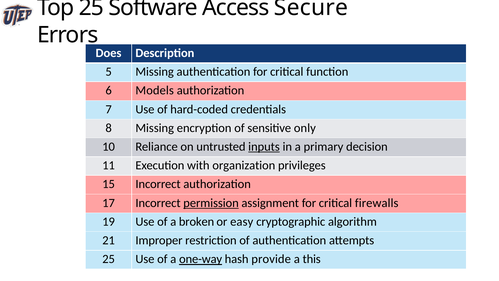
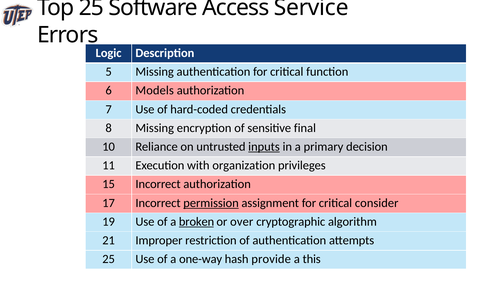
Secure: Secure -> Service (311, 7)
Does: Does -> Logic (109, 53)
only: only -> final (305, 128)
firewalls: firewalls -> consider (377, 203)
broken underline: none -> present (197, 221)
easy: easy -> over (242, 221)
one-way underline: present -> none (201, 259)
